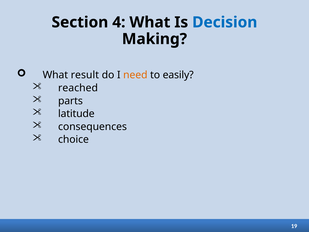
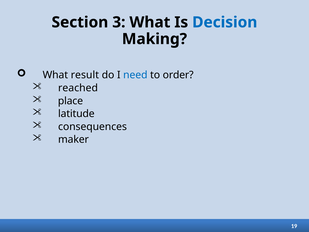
4: 4 -> 3 (119, 22)
need colour: orange -> blue (135, 75)
easily: easily -> order (178, 75)
parts: parts -> place (70, 101)
choice: choice -> maker (73, 139)
